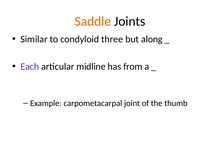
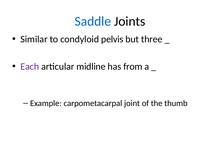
Saddle colour: orange -> blue (93, 21)
three: three -> pelvis (112, 39)
along: along -> three (152, 39)
